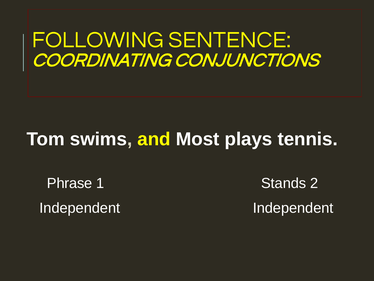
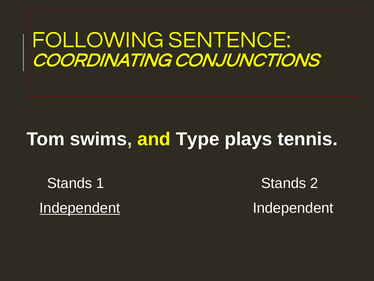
Most: Most -> Type (198, 139)
Phrase: Phrase -> Stands (70, 183)
Independent underline: none -> present (80, 208)
